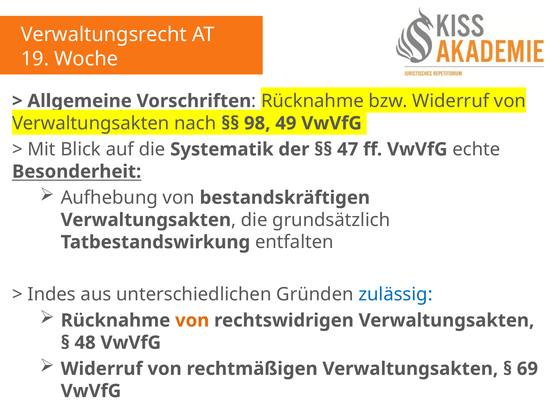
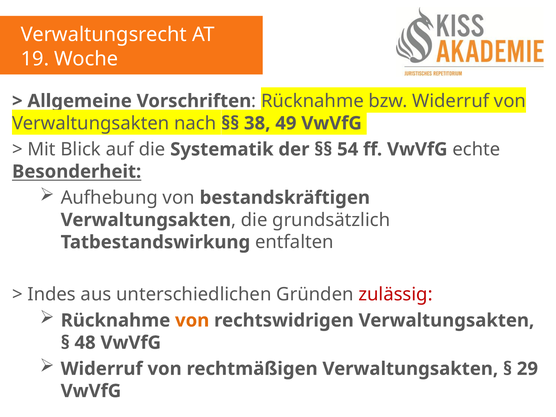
98: 98 -> 38 (257, 123)
47: 47 -> 54 (348, 149)
zulässig colour: blue -> red (396, 294)
69: 69 -> 29 (527, 369)
